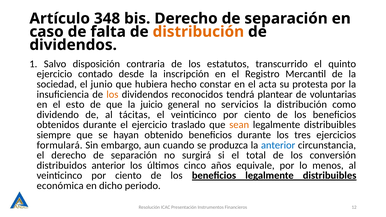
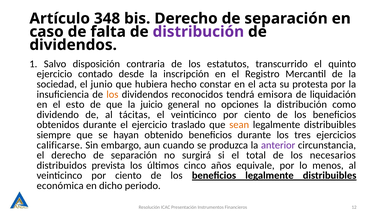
distribución colour: orange -> purple (198, 32)
plantear: plantear -> emisora (275, 94)
voluntarias: voluntarias -> liquidación (333, 94)
servicios: servicios -> opciones (240, 105)
formulará: formulará -> calificarse (60, 145)
anterior colour: blue -> purple (278, 145)
conversión: conversión -> necesarios (333, 155)
distribuidos anterior: anterior -> prevista (108, 165)
